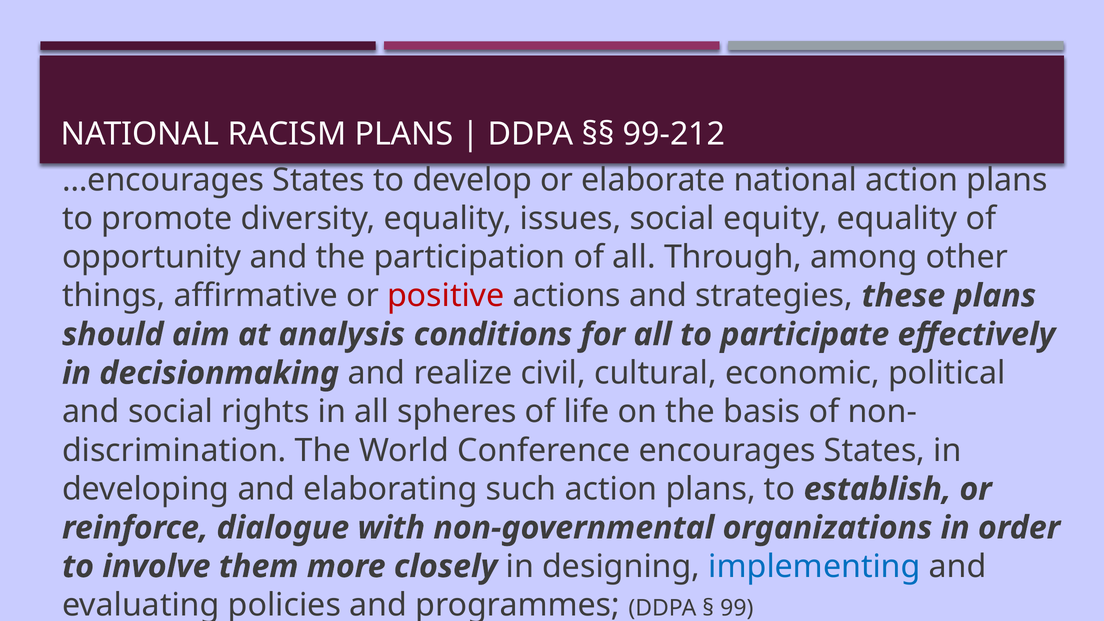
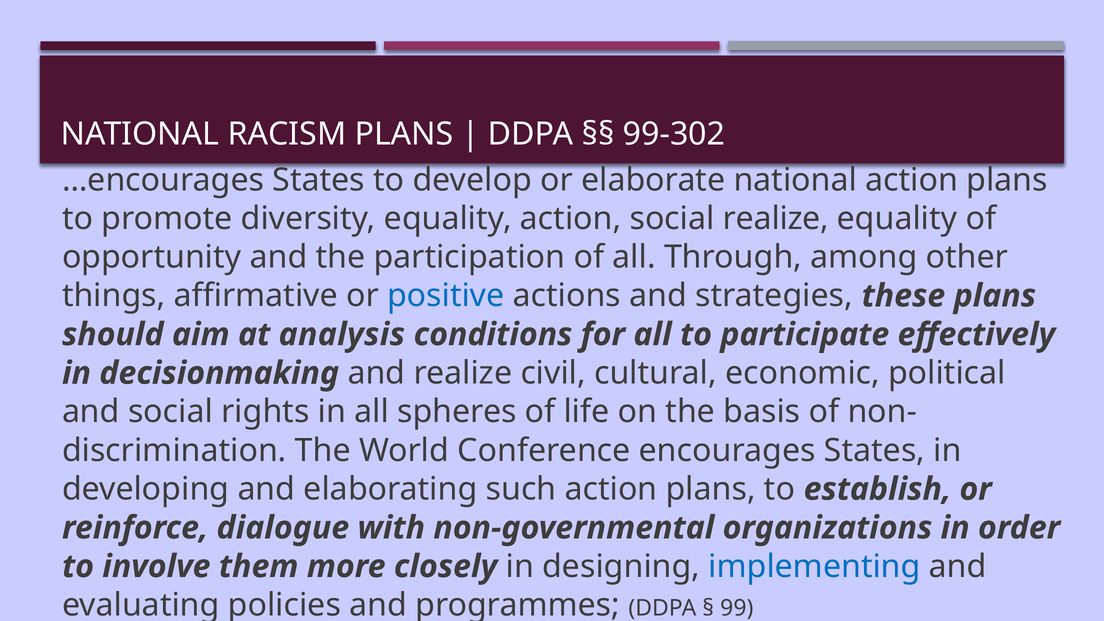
99-212: 99-212 -> 99-302 (674, 134)
equality issues: issues -> action (571, 219)
social equity: equity -> realize (776, 219)
positive colour: red -> blue (446, 296)
